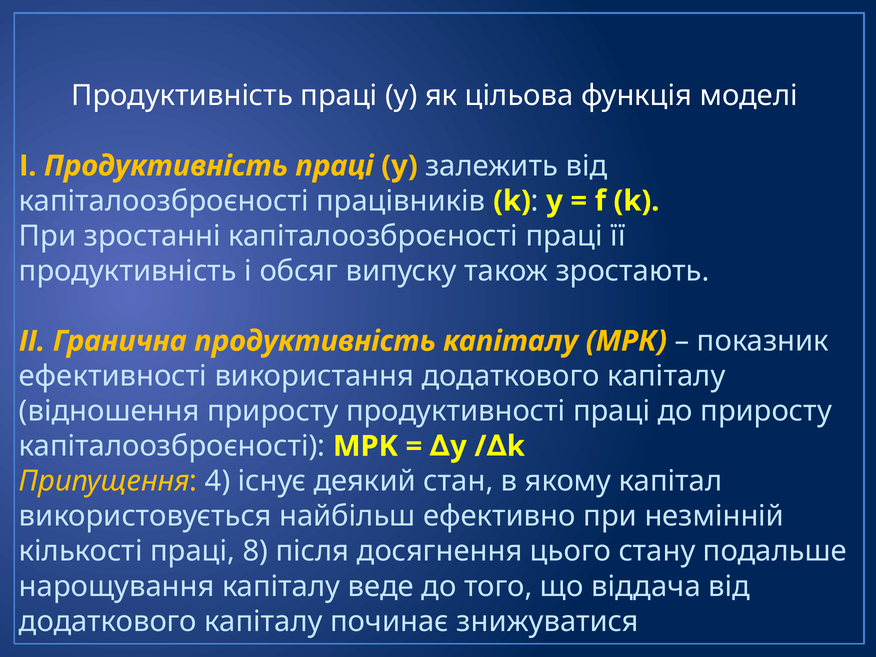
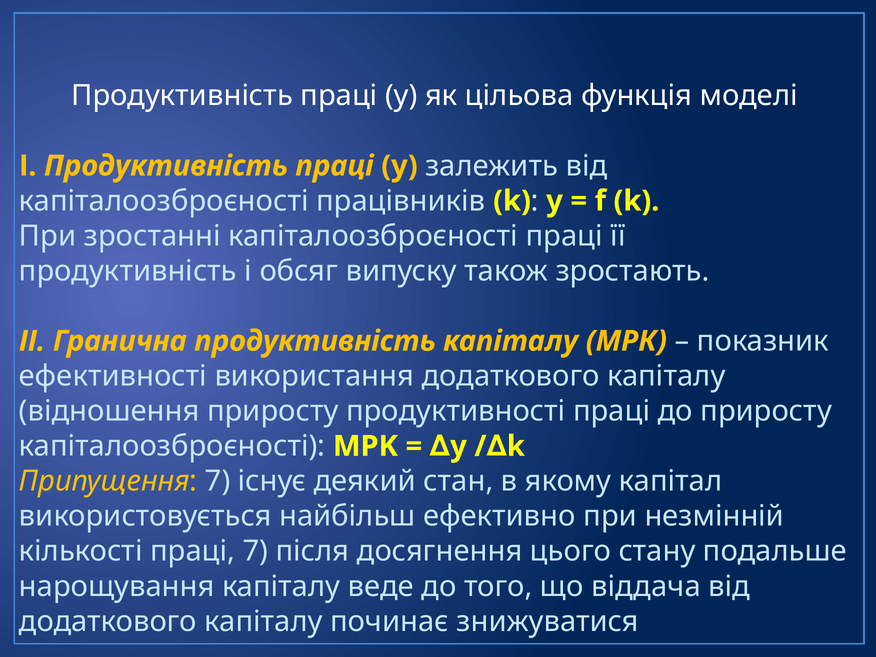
Припущення 4: 4 -> 7 (218, 481)
праці 8: 8 -> 7 (255, 551)
